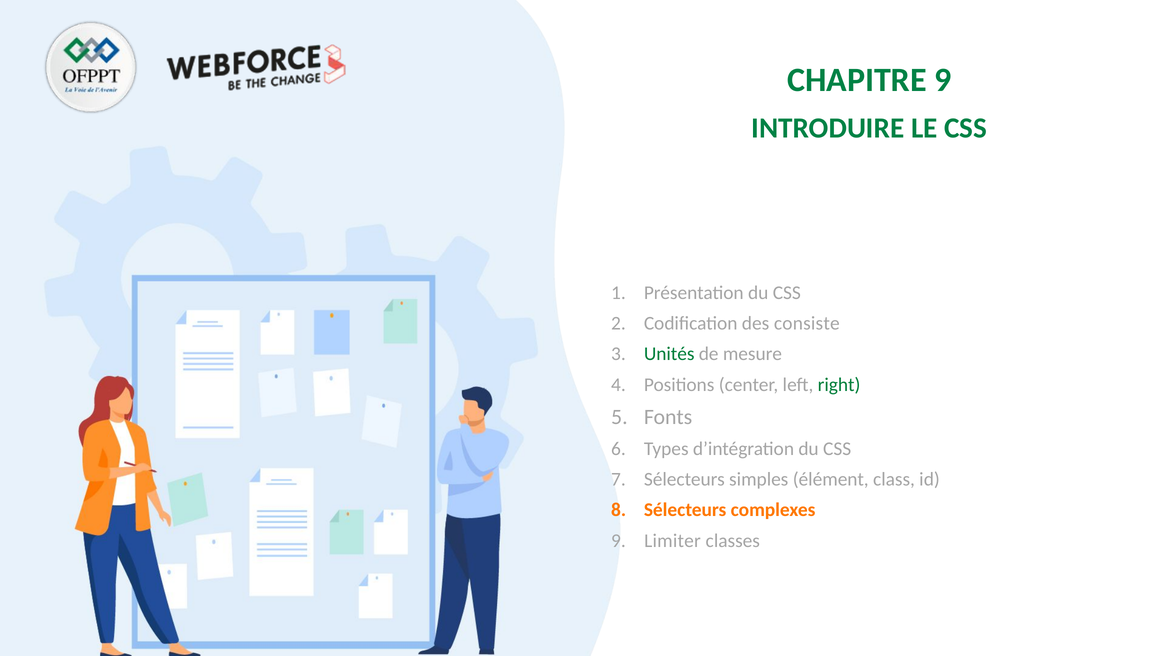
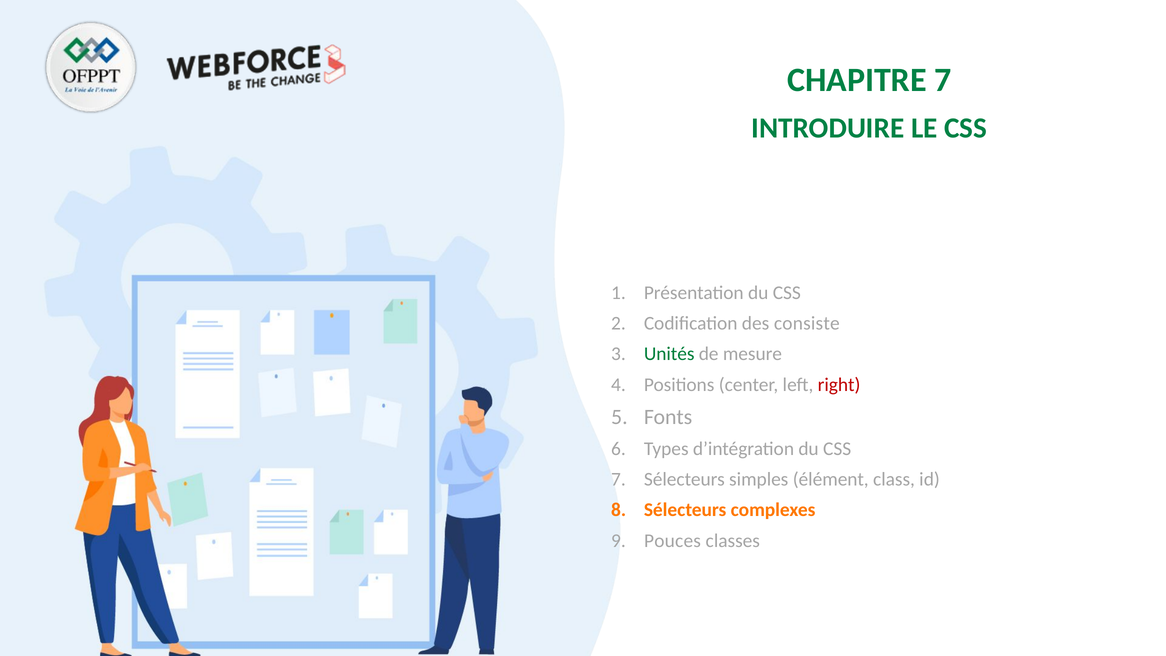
CHAPITRE 9: 9 -> 7 (943, 80)
right colour: green -> red (839, 385)
Limiter: Limiter -> Pouces (673, 541)
